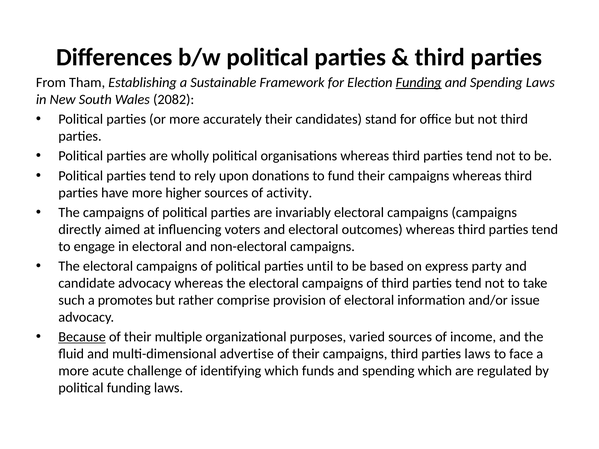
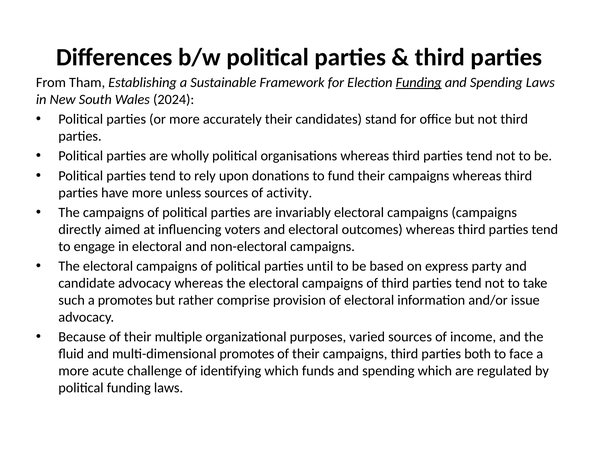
2082: 2082 -> 2024 (174, 99)
higher: higher -> unless (183, 193)
Because underline: present -> none (82, 337)
multi-dimensional advertise: advertise -> promotes (247, 354)
parties laws: laws -> both (478, 354)
